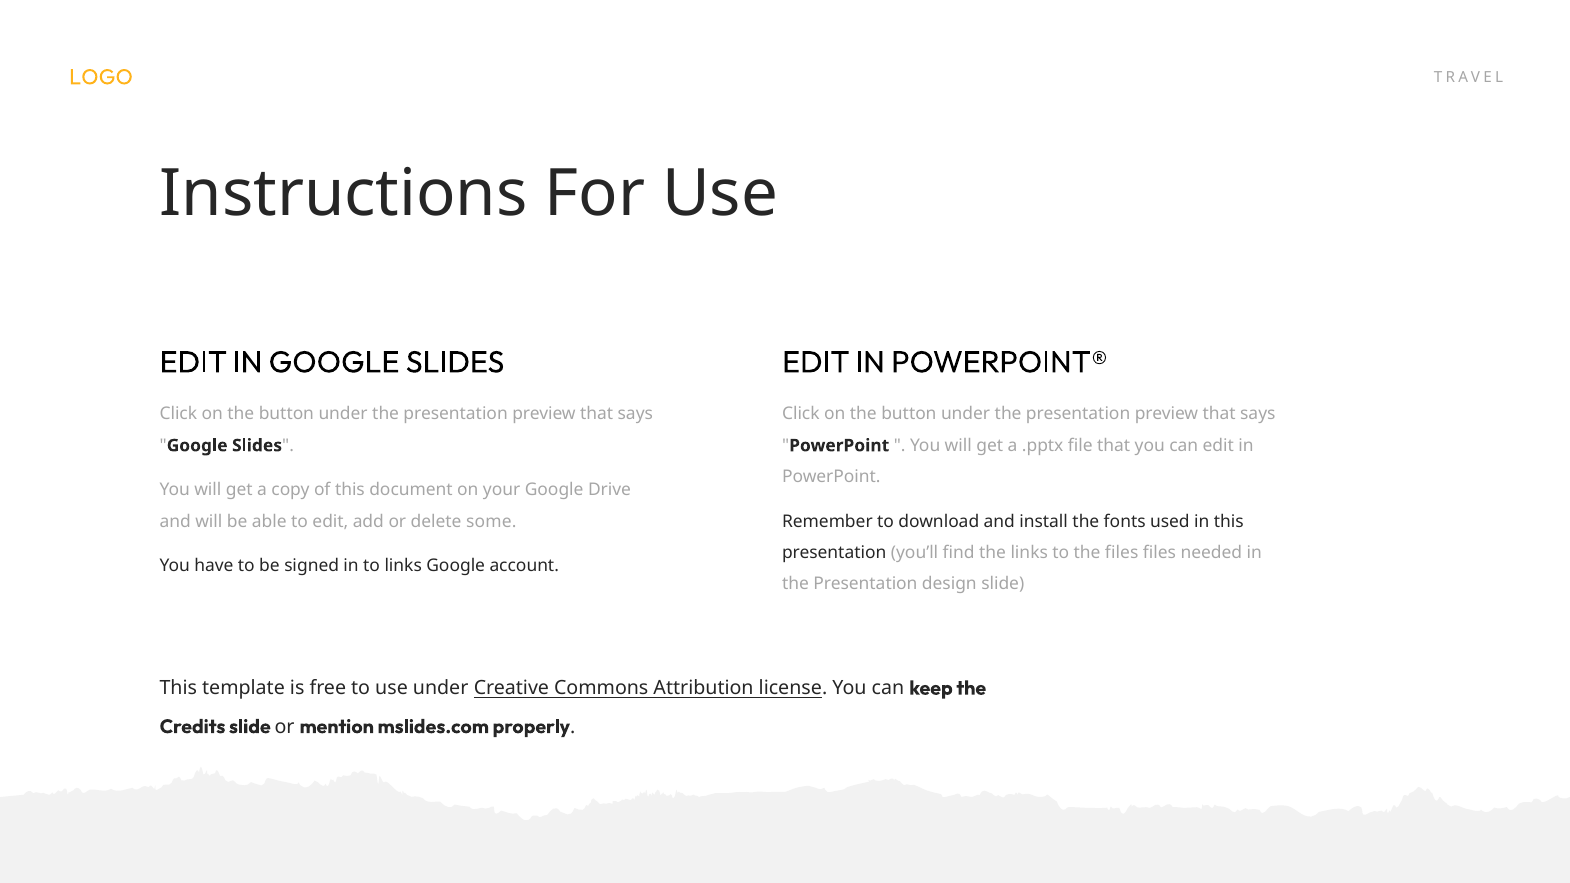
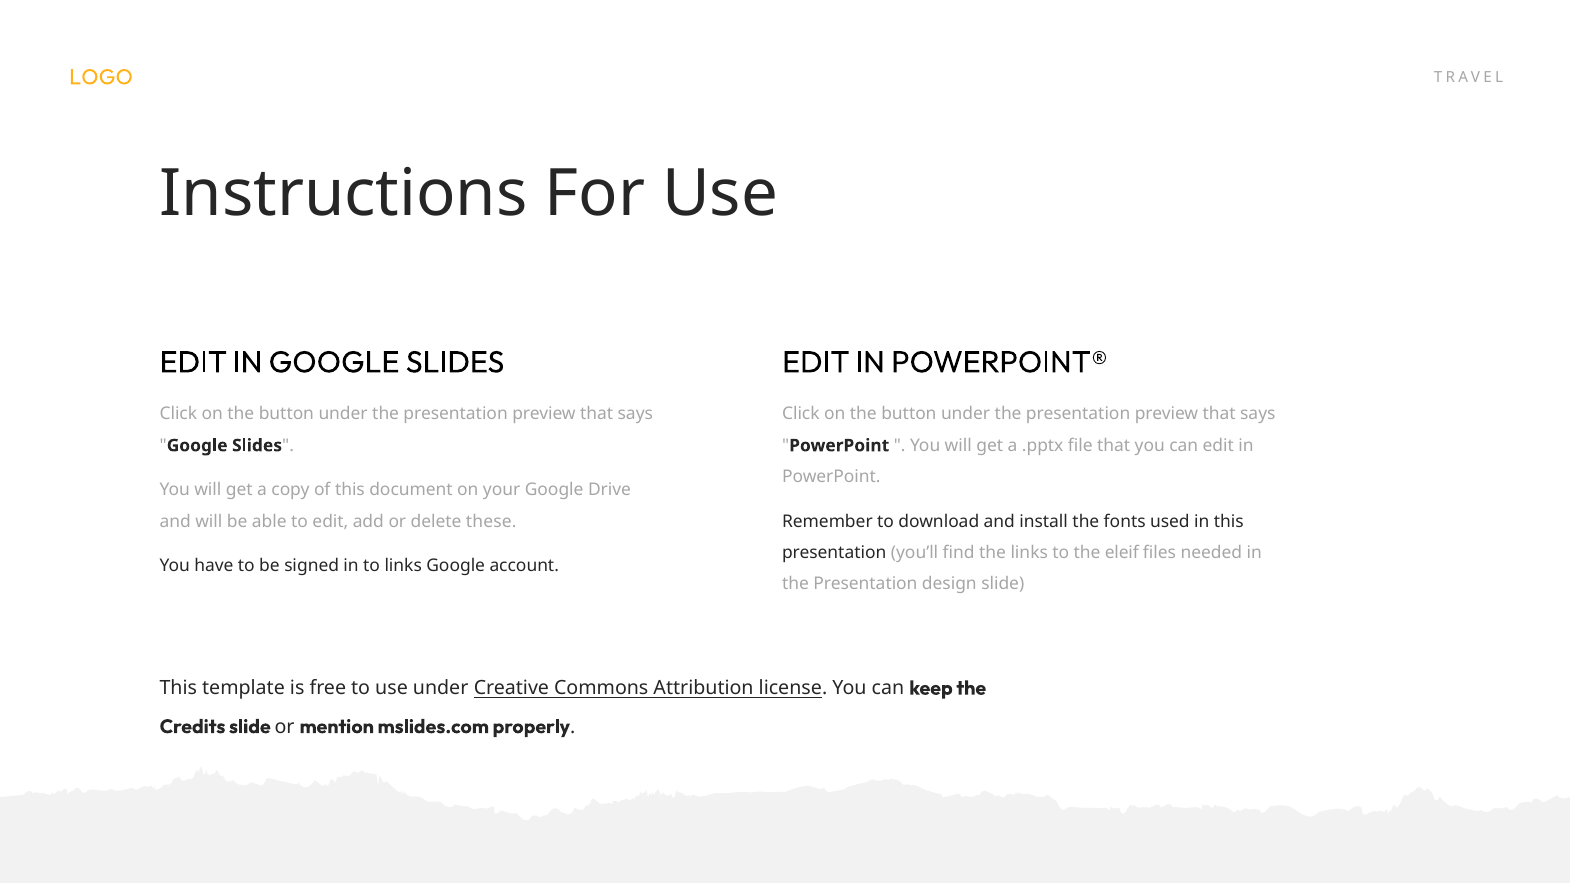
some: some -> these (491, 521)
the files: files -> eleif (1122, 553)
